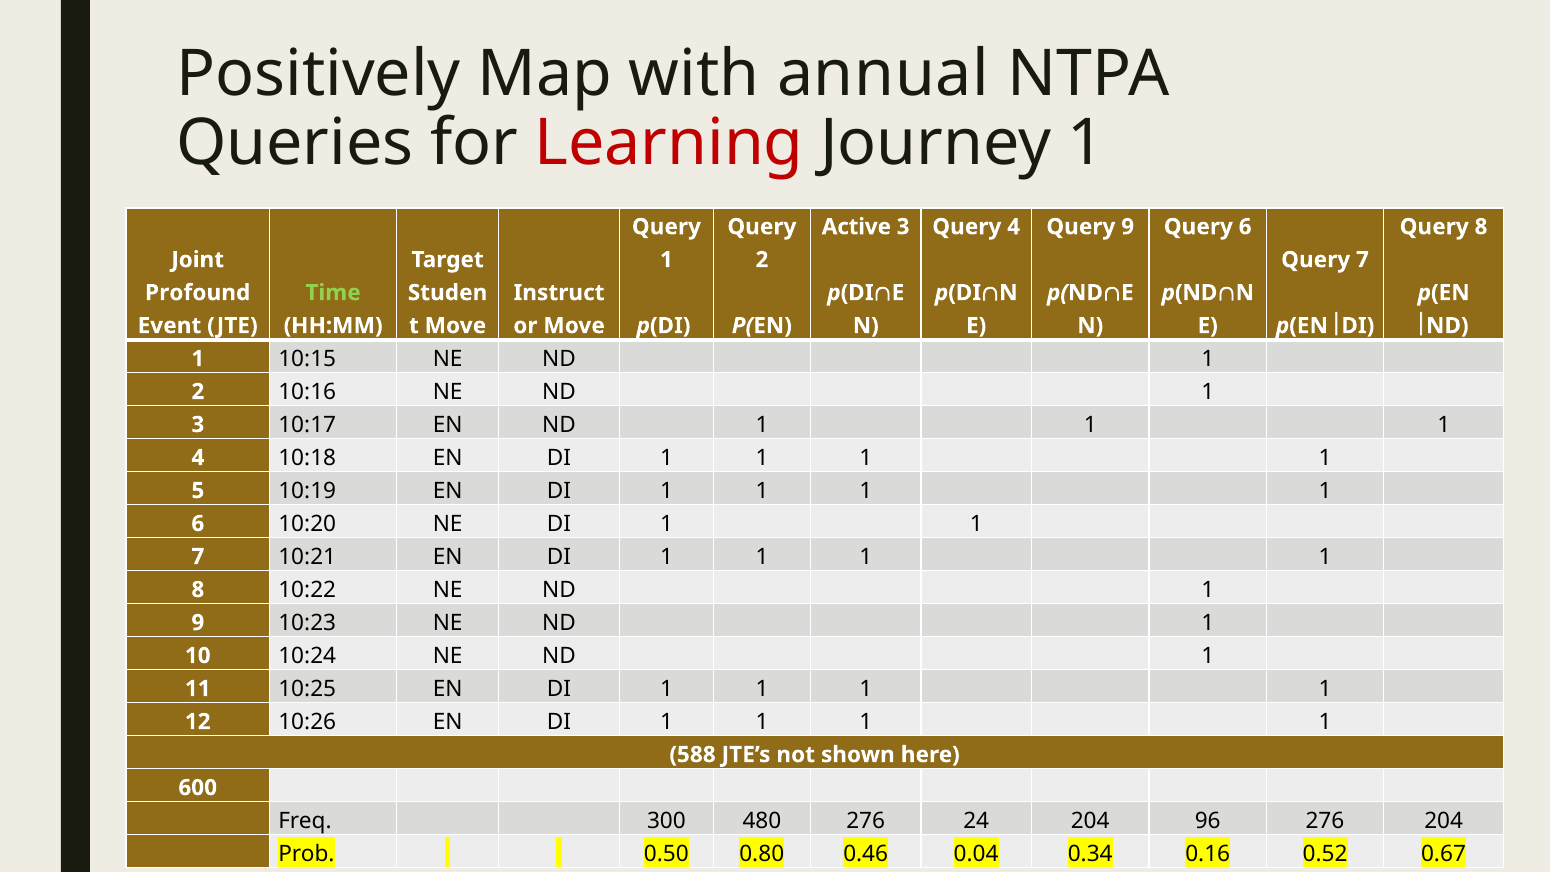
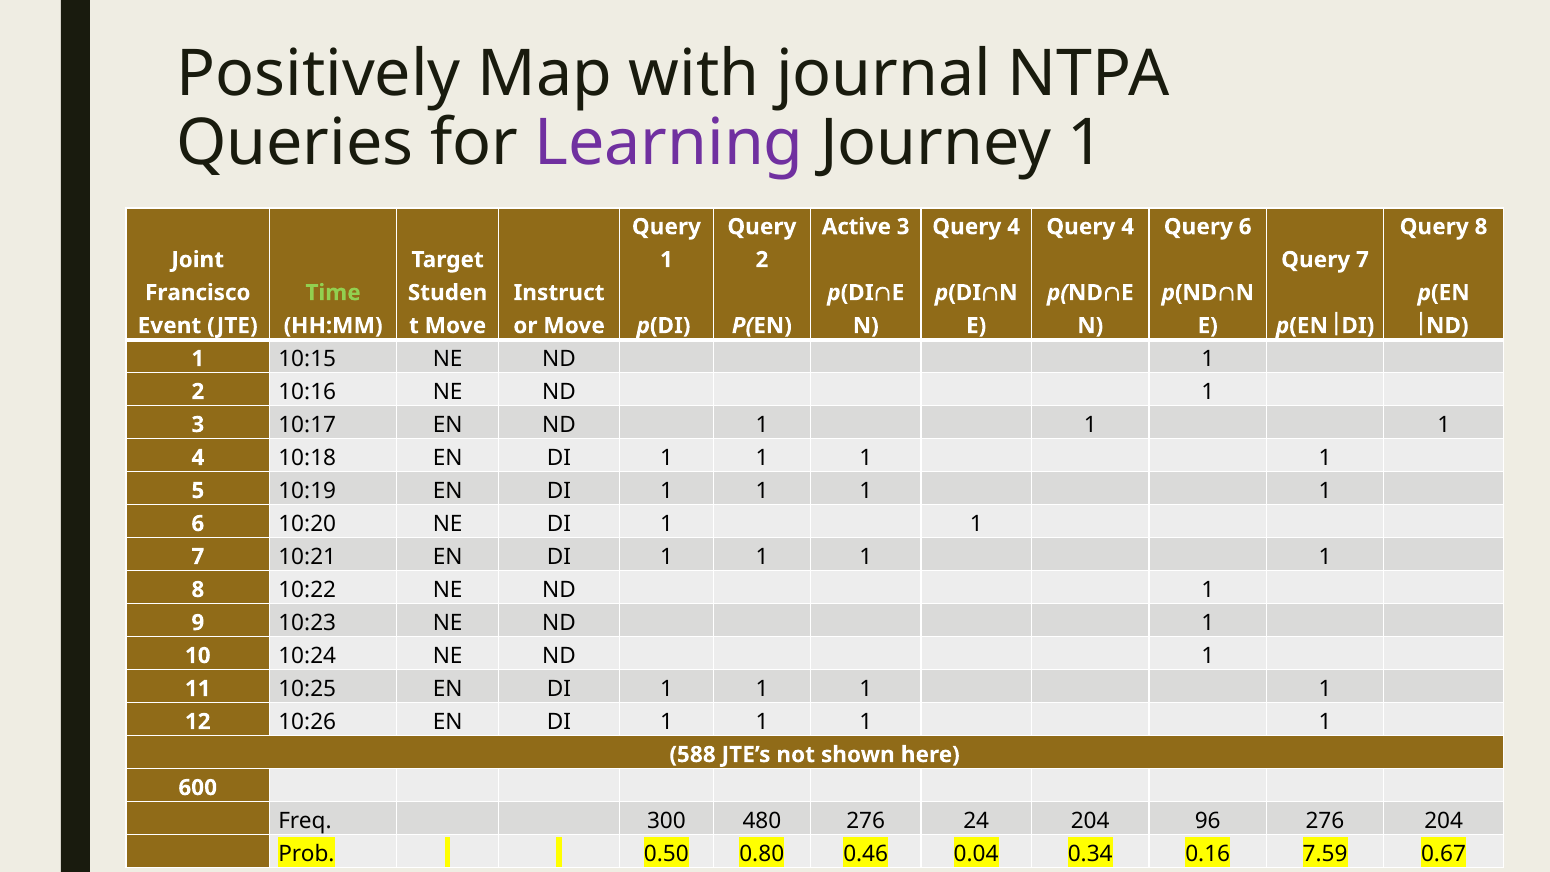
annual: annual -> journal (883, 74)
Learning colour: red -> purple (669, 143)
9: 9 -> 4 (1128, 227)
Profound: Profound -> Francisco (198, 293)
0.52: 0.52 -> 7.59 (1325, 854)
